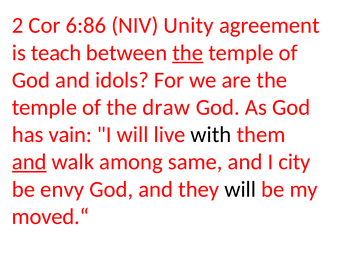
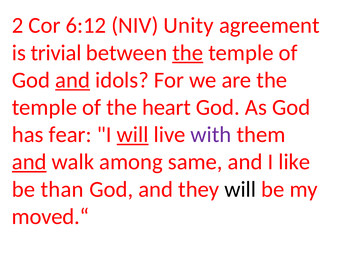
6:86: 6:86 -> 6:12 (86, 25)
teach: teach -> trivial (56, 53)
and underline: none -> present (73, 80)
draw: draw -> heart (167, 107)
vain: vain -> fear (70, 135)
will underline: none -> present (133, 135)
with colour: black -> purple (211, 135)
city: city -> like (294, 162)
envy: envy -> than (62, 189)
